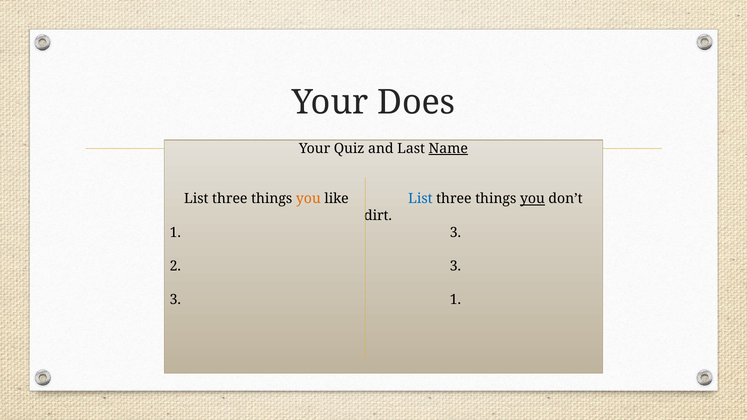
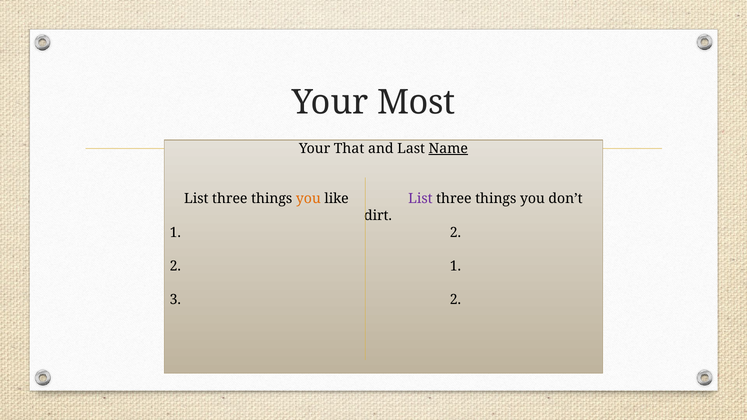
Does: Does -> Most (416, 102)
Quiz: Quiz -> That (349, 149)
List colour: blue -> purple (420, 199)
you underline: present -> none (532, 199)
1 3: 3 -> 2 (455, 233)
2 3: 3 -> 1 (455, 266)
3 1: 1 -> 2 (455, 300)
